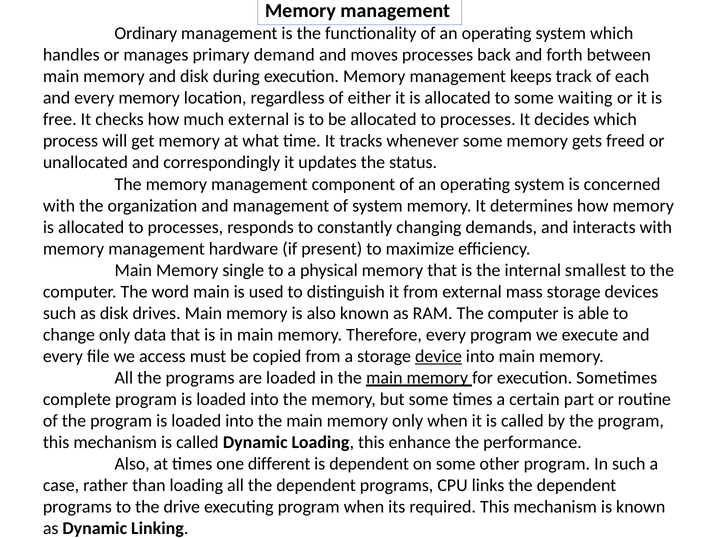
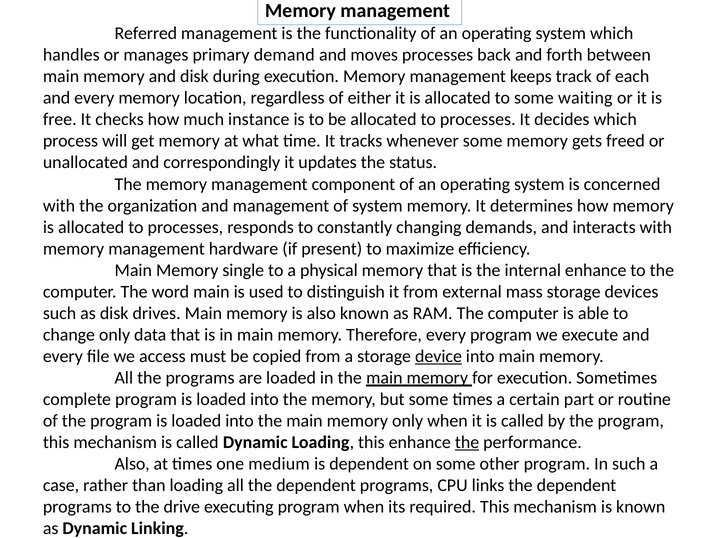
Ordinary: Ordinary -> Referred (146, 33)
much external: external -> instance (259, 119)
internal smallest: smallest -> enhance (596, 270)
the underline: none -> present (467, 442)
different: different -> medium (279, 464)
